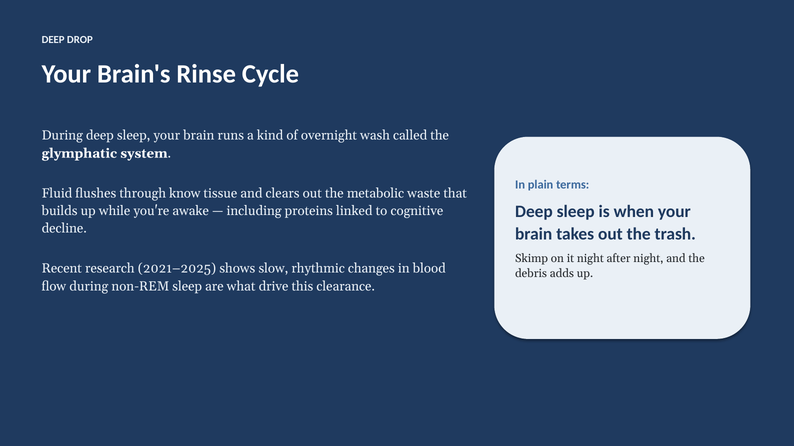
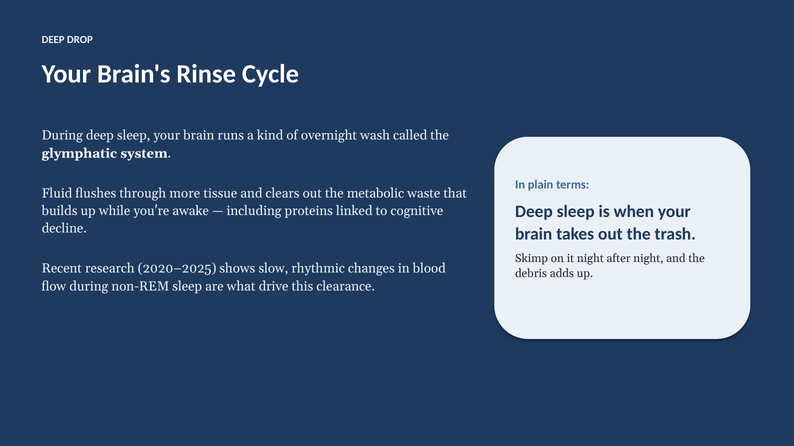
know: know -> more (185, 193)
2021–2025: 2021–2025 -> 2020–2025 (177, 269)
